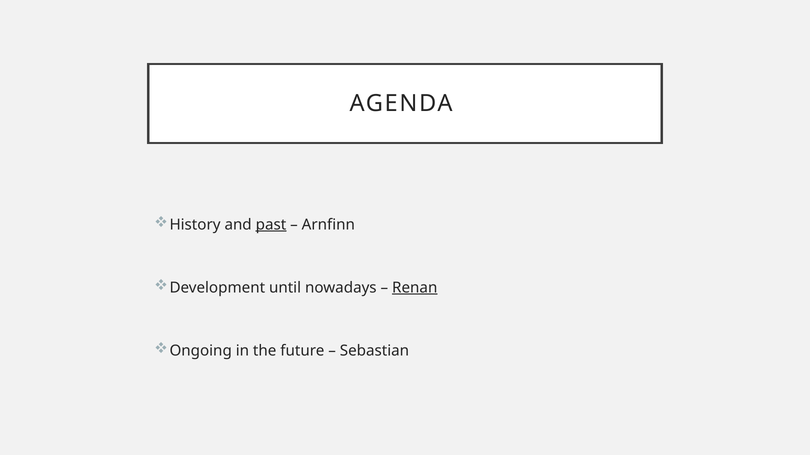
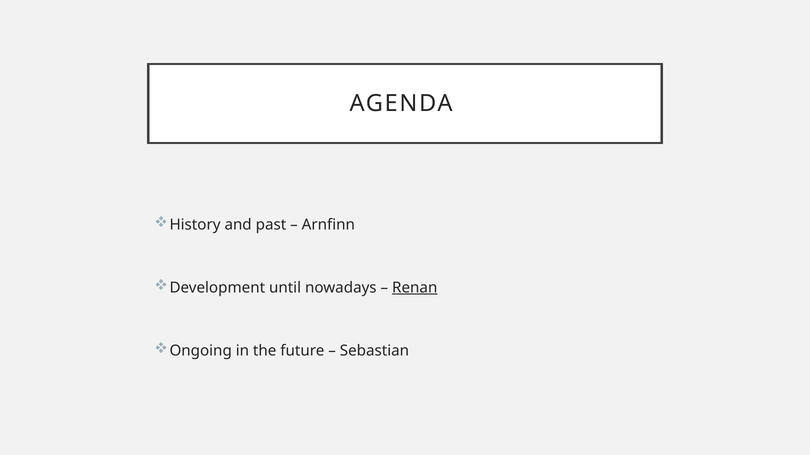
past underline: present -> none (271, 225)
